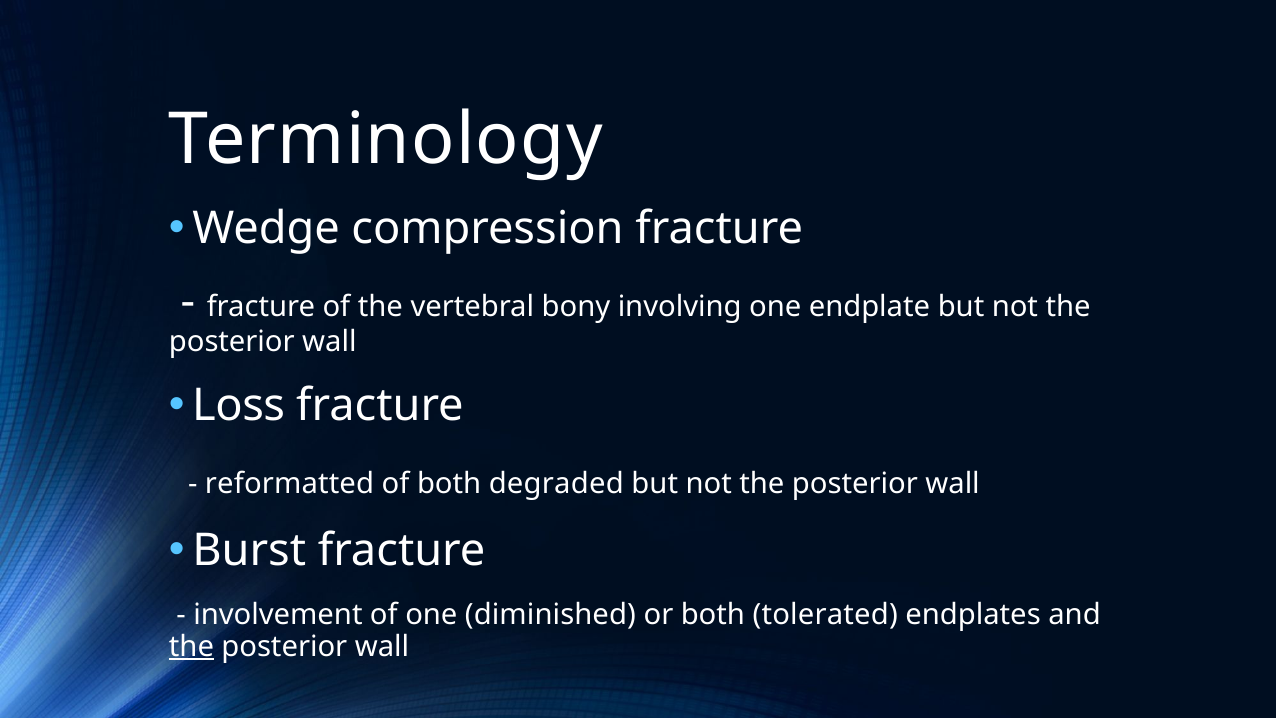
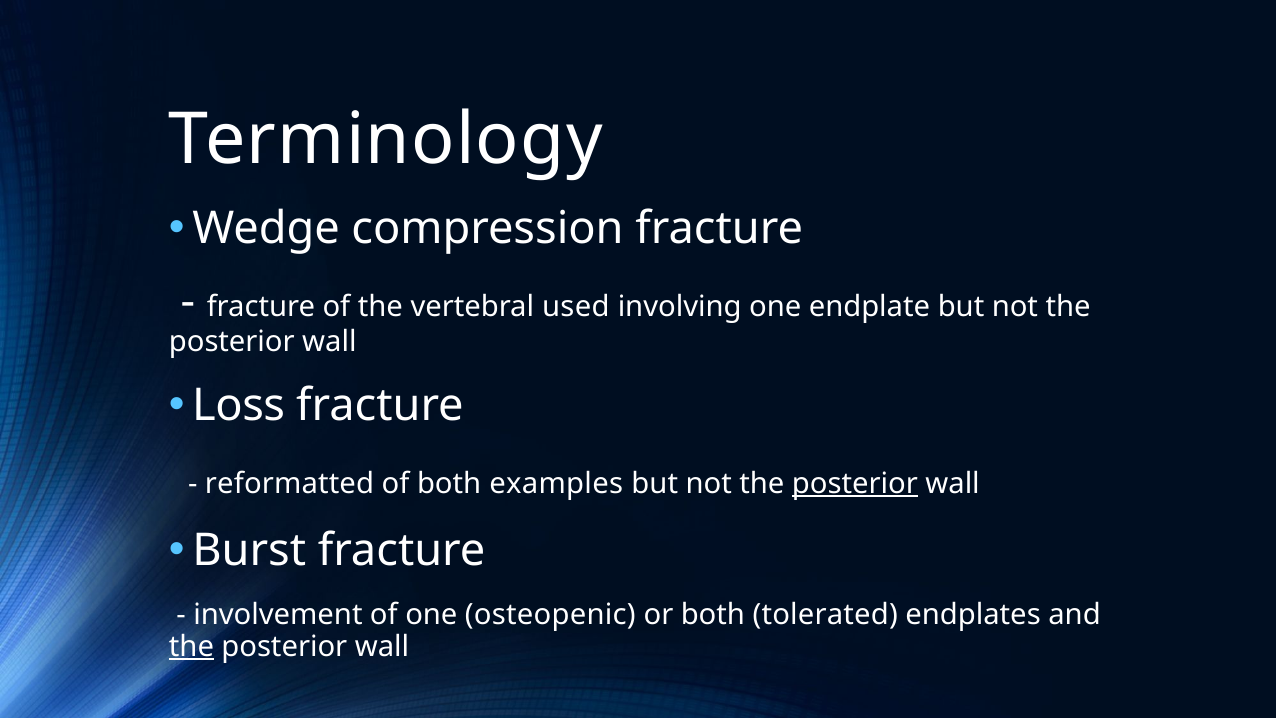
bony: bony -> used (576, 306)
degraded: degraded -> examples (556, 483)
posterior underline: none -> present (855, 483)
diminished: diminished -> osteopenic (550, 615)
